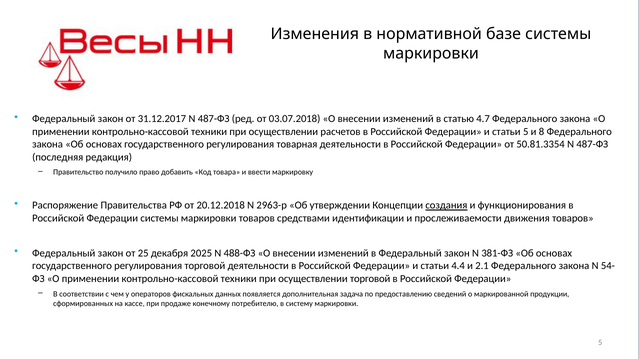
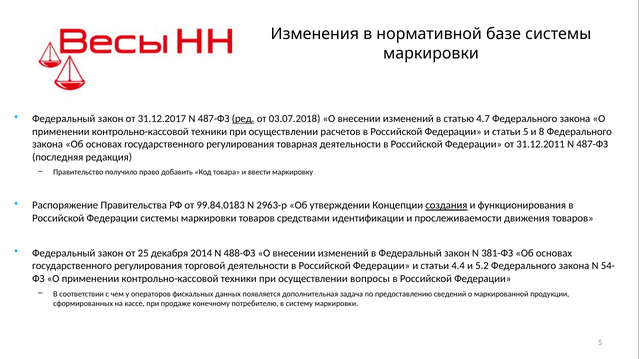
ред underline: none -> present (243, 119)
50.81.3354: 50.81.3354 -> 31.12.2011 (541, 145)
20.12.2018: 20.12.2018 -> 99.84.0183 (221, 206)
2025: 2025 -> 2014 (201, 254)
2.1: 2.1 -> 5.2 (482, 266)
осуществлении торговой: торговой -> вопросы (370, 279)
